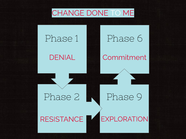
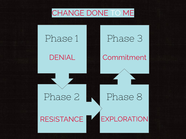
6: 6 -> 3 (140, 39)
9: 9 -> 8 (139, 97)
